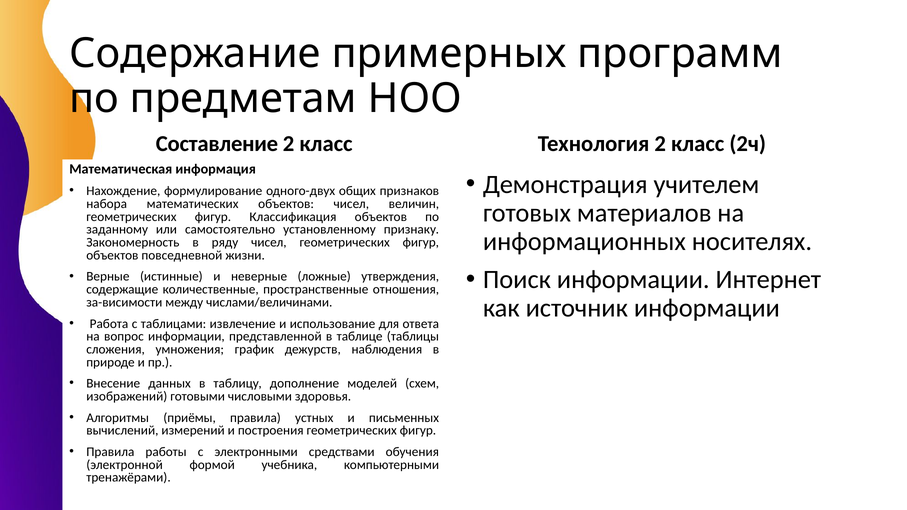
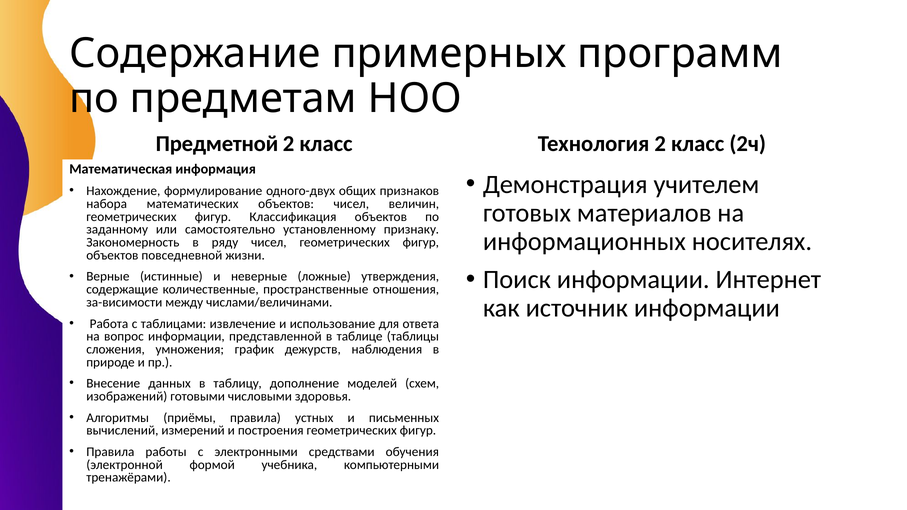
Составление: Составление -> Предметной (217, 144)
